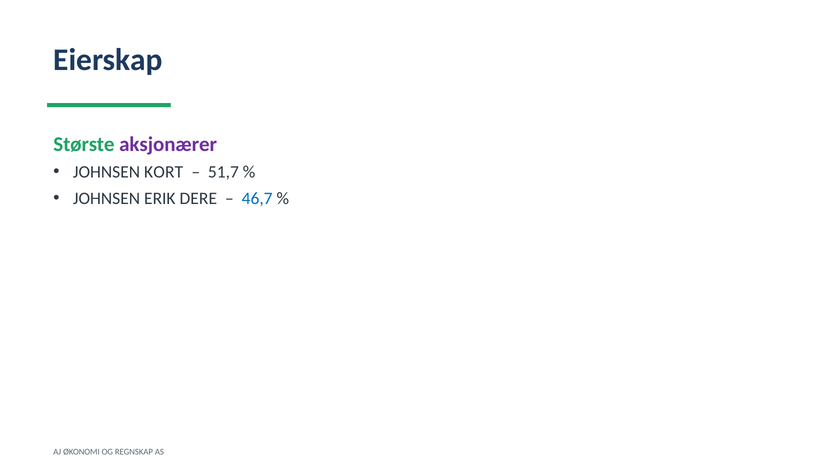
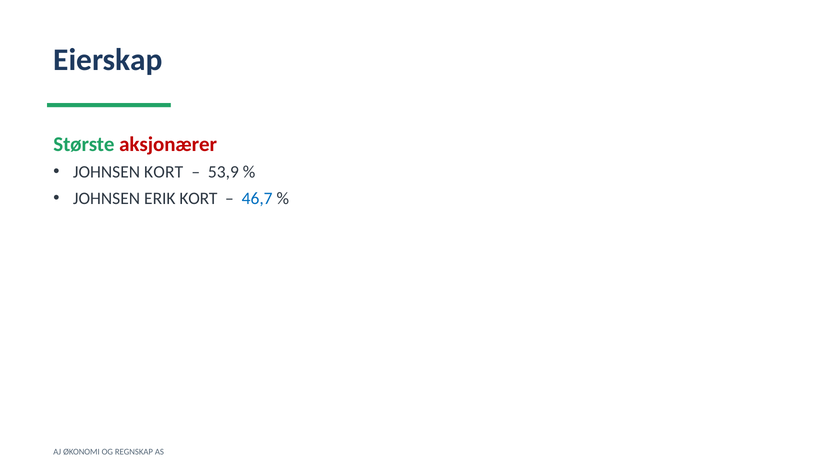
aksjonærer colour: purple -> red (168, 144)
51,7: 51,7 -> 53,9 (223, 172)
ERIK DERE: DERE -> KORT (198, 199)
